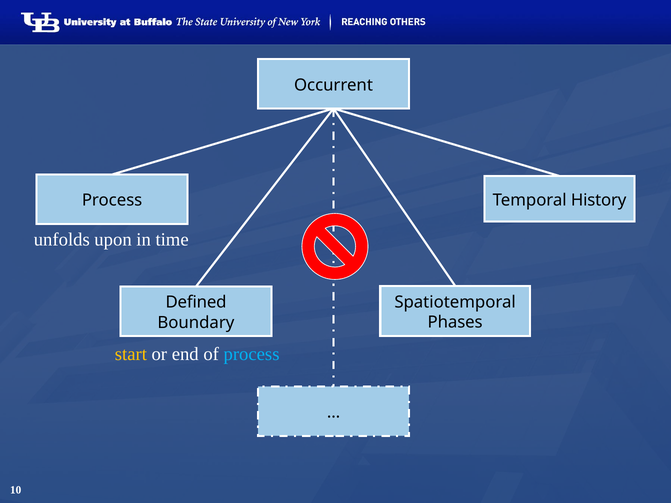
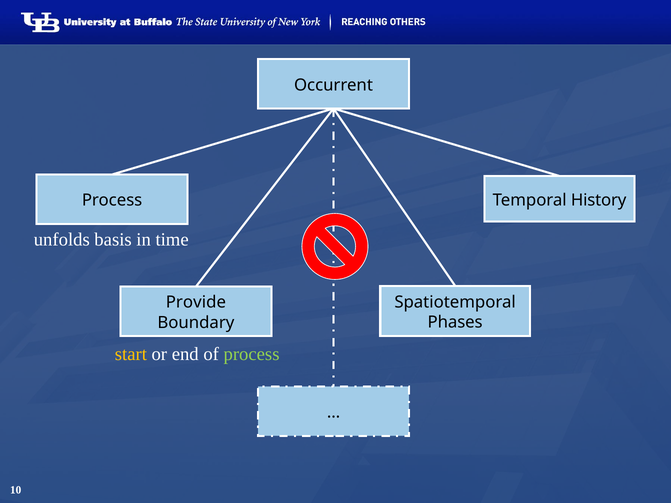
upon: upon -> basis (113, 240)
Defined: Defined -> Provide (196, 303)
process colour: light blue -> light green (252, 354)
